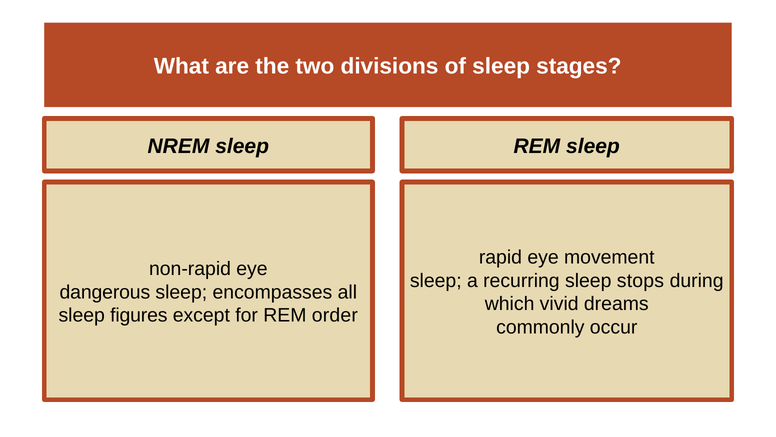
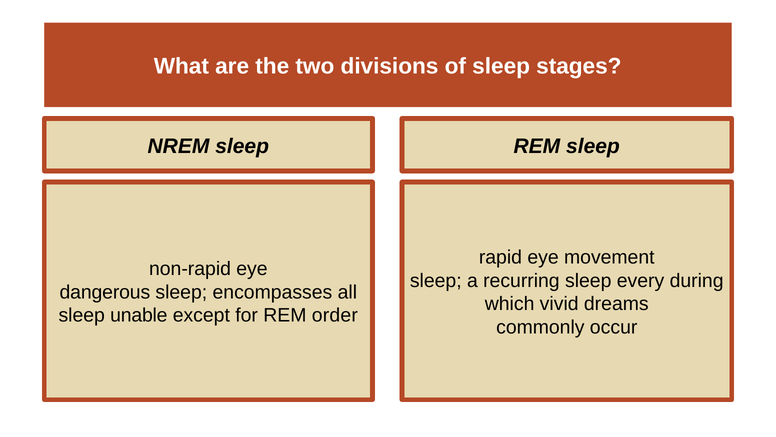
stops: stops -> every (641, 280)
figures: figures -> unable (139, 315)
